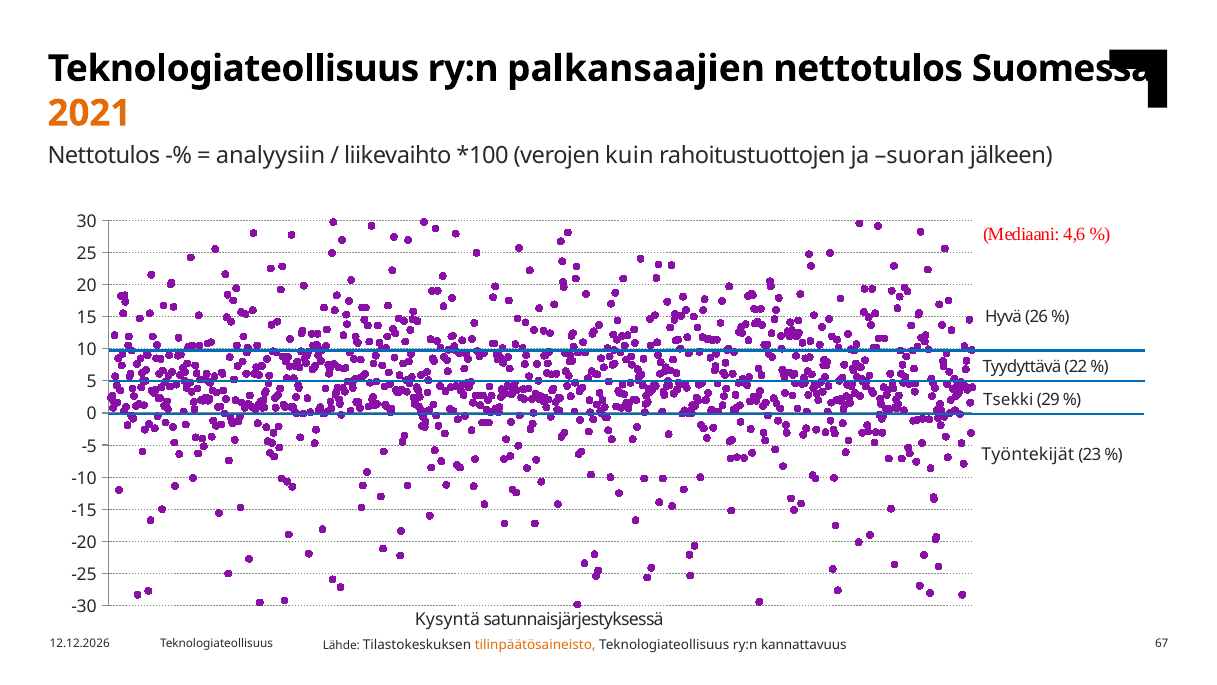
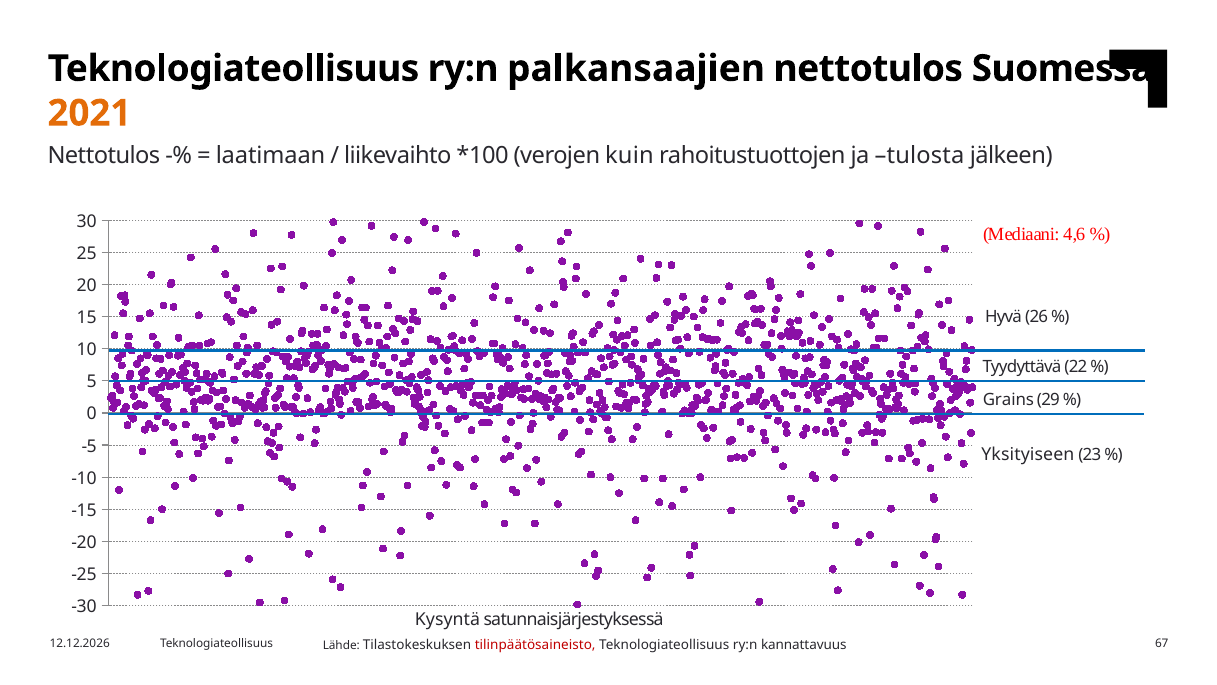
analyysiin: analyysiin -> laatimaan (271, 155)
suoran: suoran -> tulosta (920, 155)
Tsekki: Tsekki -> Grains (1008, 400)
Työntekijät: Työntekijät -> Yksityiseen (1028, 455)
tilinpäätösaineisto colour: orange -> red (535, 644)
